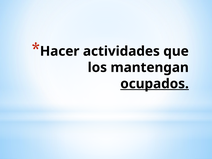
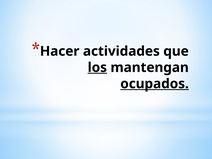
los underline: none -> present (97, 67)
